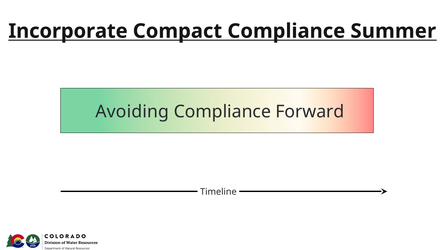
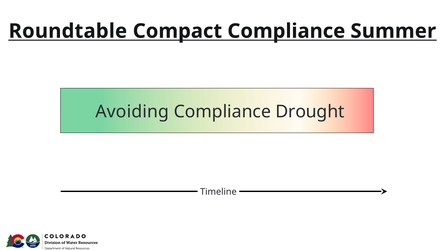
Incorporate: Incorporate -> Roundtable (68, 31)
Forward: Forward -> Drought (310, 112)
